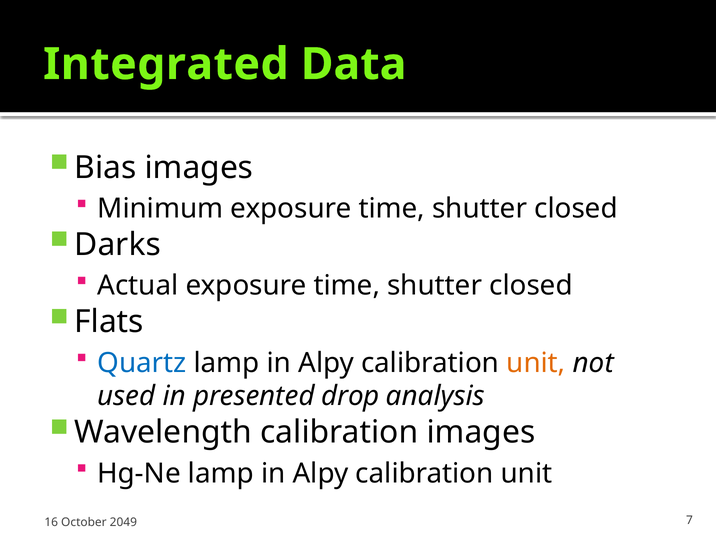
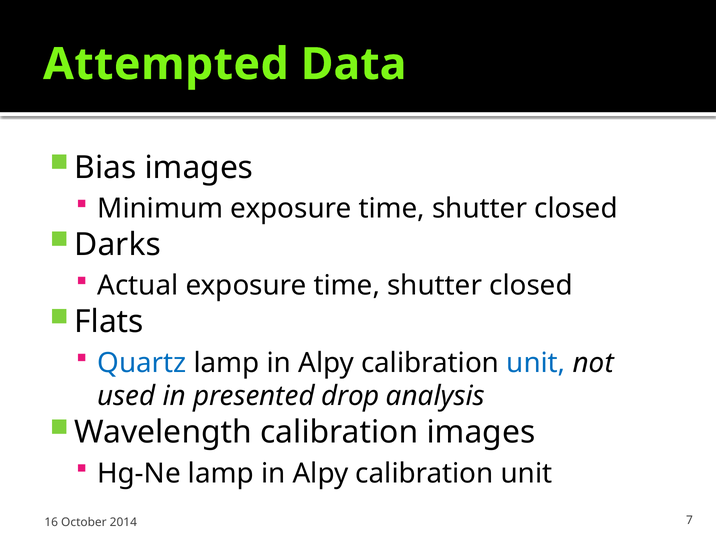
Integrated: Integrated -> Attempted (166, 64)
unit colour: orange -> blue (536, 363)
2049: 2049 -> 2014 (123, 522)
